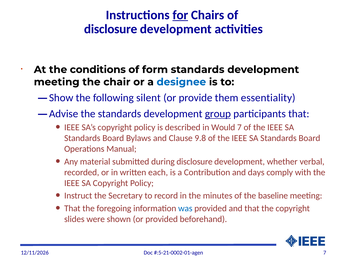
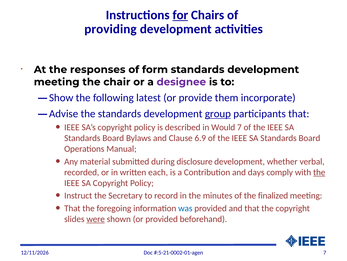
disclosure: disclosure -> providing (110, 29)
conditions: conditions -> responses (98, 69)
designee colour: blue -> purple (181, 82)
silent: silent -> latest (149, 97)
essentiality: essentiality -> incorporate (268, 97)
9.8: 9.8 -> 6.9 (200, 138)
the underline: none -> present (319, 172)
baseline: baseline -> finalized (273, 195)
were underline: none -> present (96, 218)
